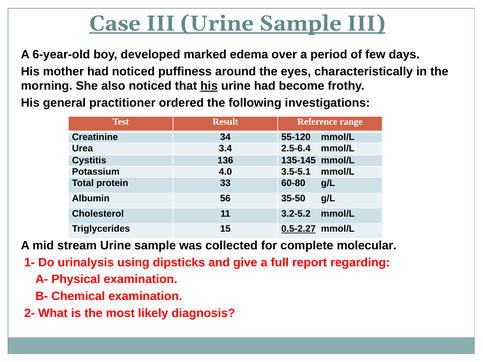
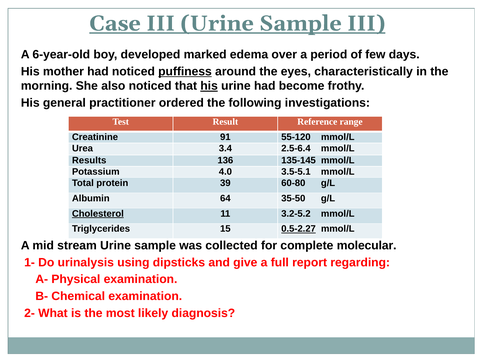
puffiness underline: none -> present (185, 72)
34: 34 -> 91 (225, 137)
Cystitis: Cystitis -> Results (89, 161)
33: 33 -> 39 (225, 183)
56: 56 -> 64 (225, 198)
Cholesterol underline: none -> present (98, 214)
